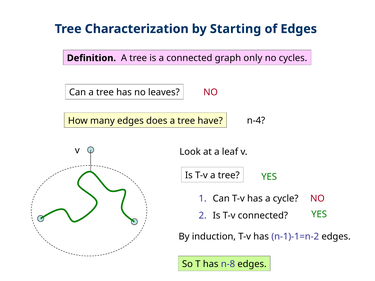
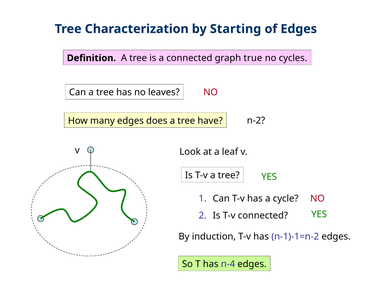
only: only -> true (253, 58)
n-4: n-4 -> n-2 (256, 121)
n-8: n-8 -> n-4 (228, 264)
